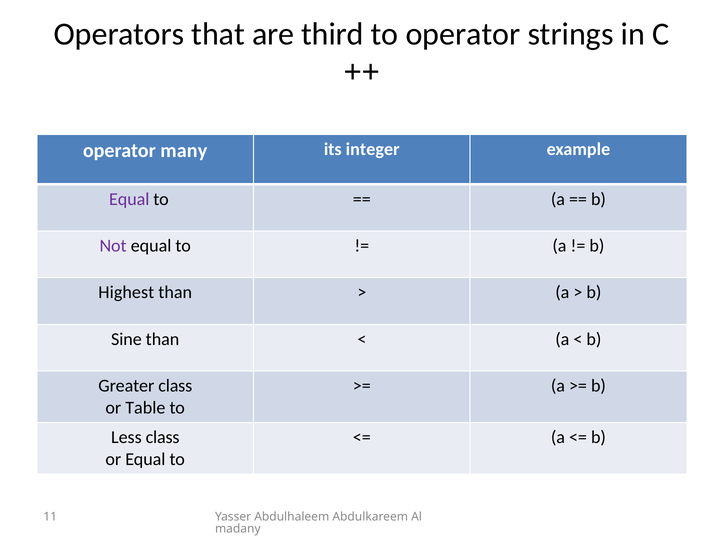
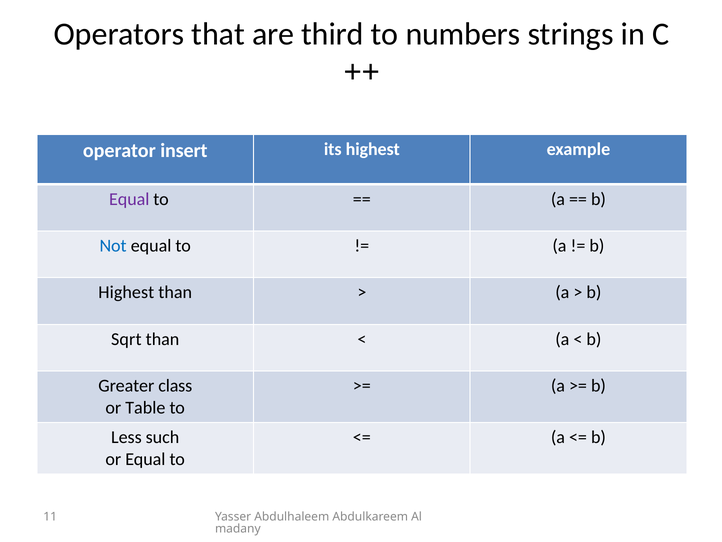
to operator: operator -> numbers (463, 34)
many: many -> insert (184, 150)
its integer: integer -> highest (373, 149)
Not colour: purple -> blue (113, 246)
Sine: Sine -> Sqrt (126, 339)
Less class: class -> such (162, 437)
